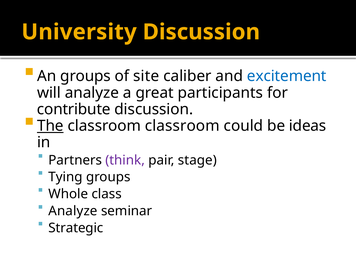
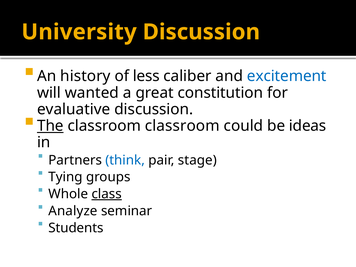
An groups: groups -> history (85, 76)
site: site -> less (146, 76)
will analyze: analyze -> wanted (92, 93)
participants: participants -> constitution (220, 93)
contribute: contribute -> evaluative (74, 109)
think colour: purple -> blue (125, 160)
class underline: none -> present (107, 194)
Strategic: Strategic -> Students (76, 228)
